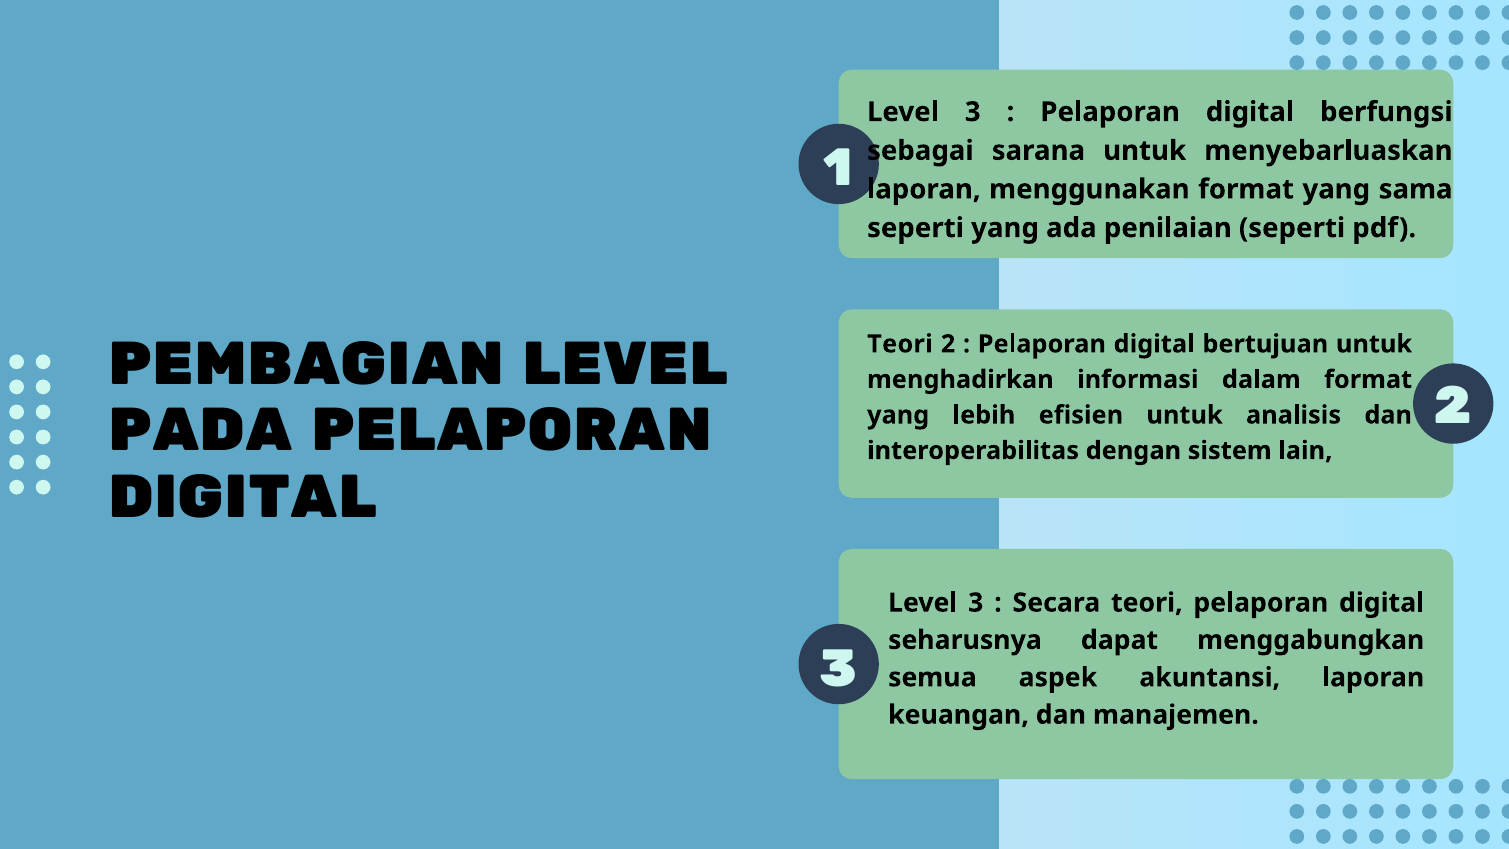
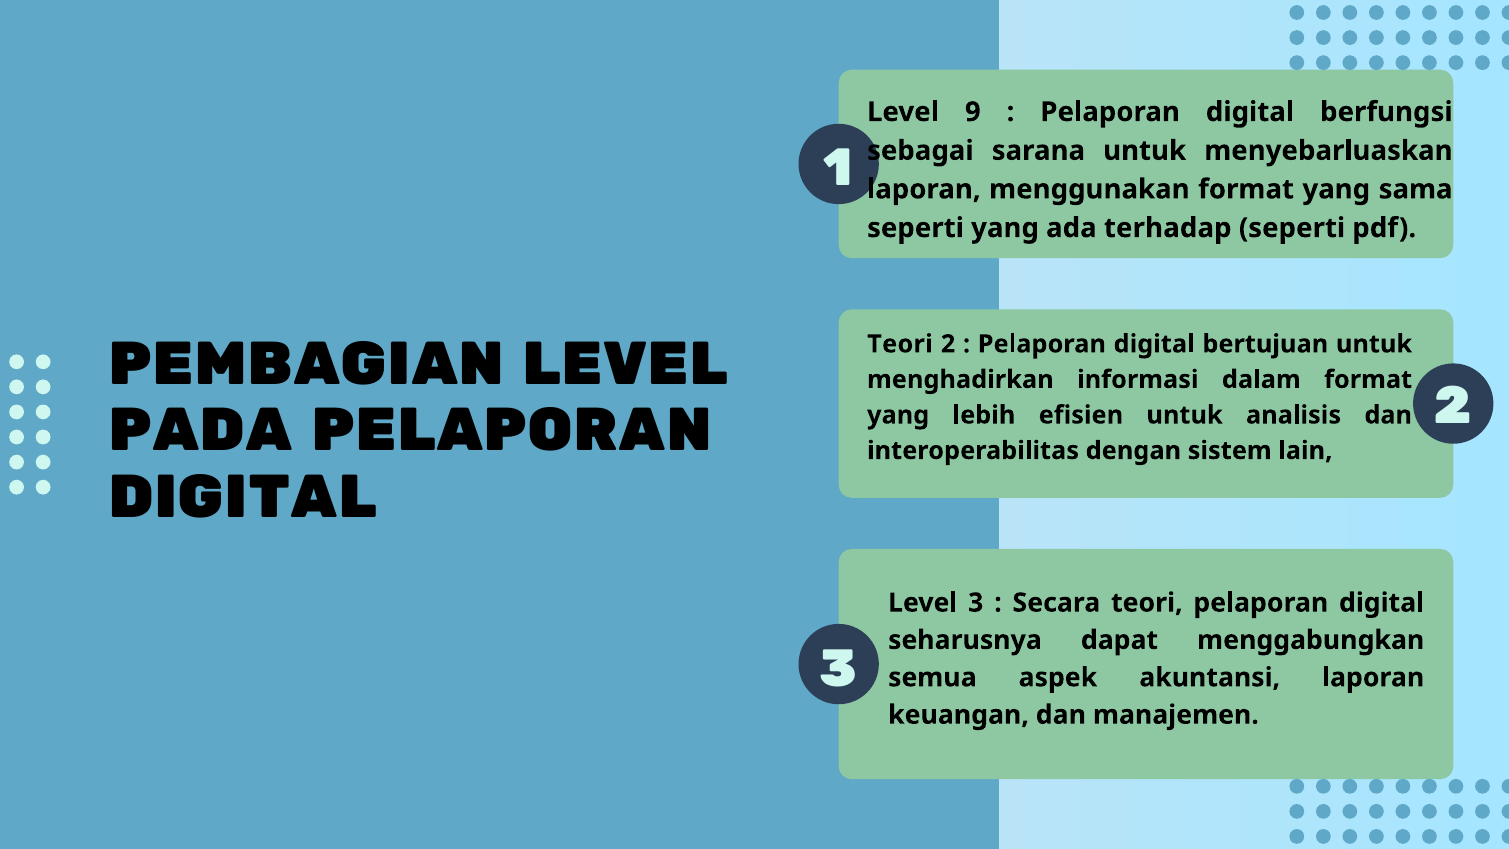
3: 3 -> 9 (973, 112)
penilaian: penilaian -> terhadap (1168, 228)
